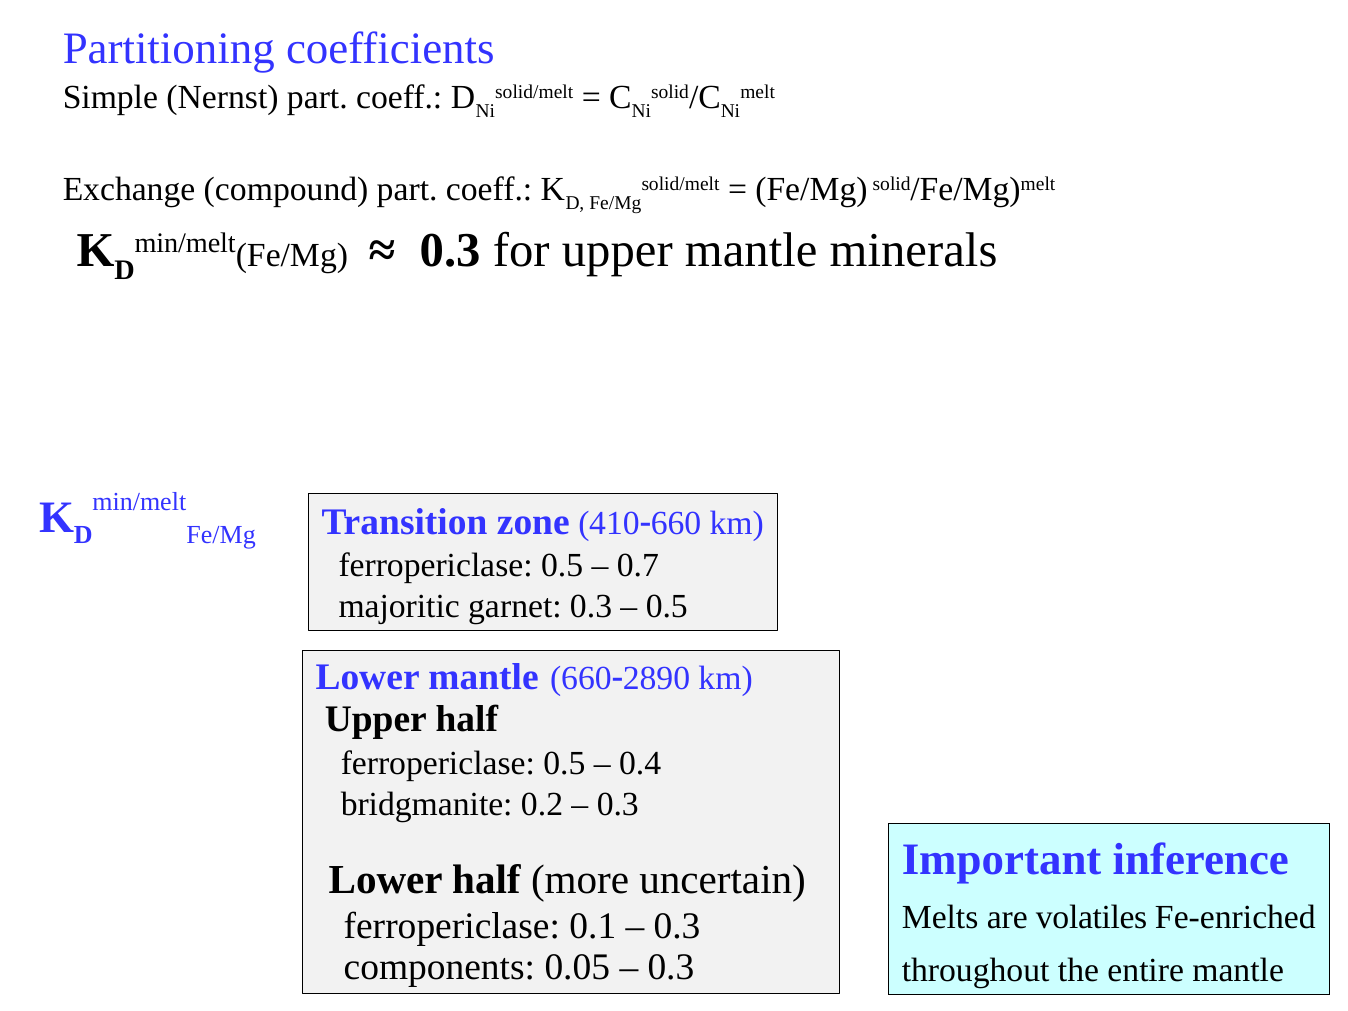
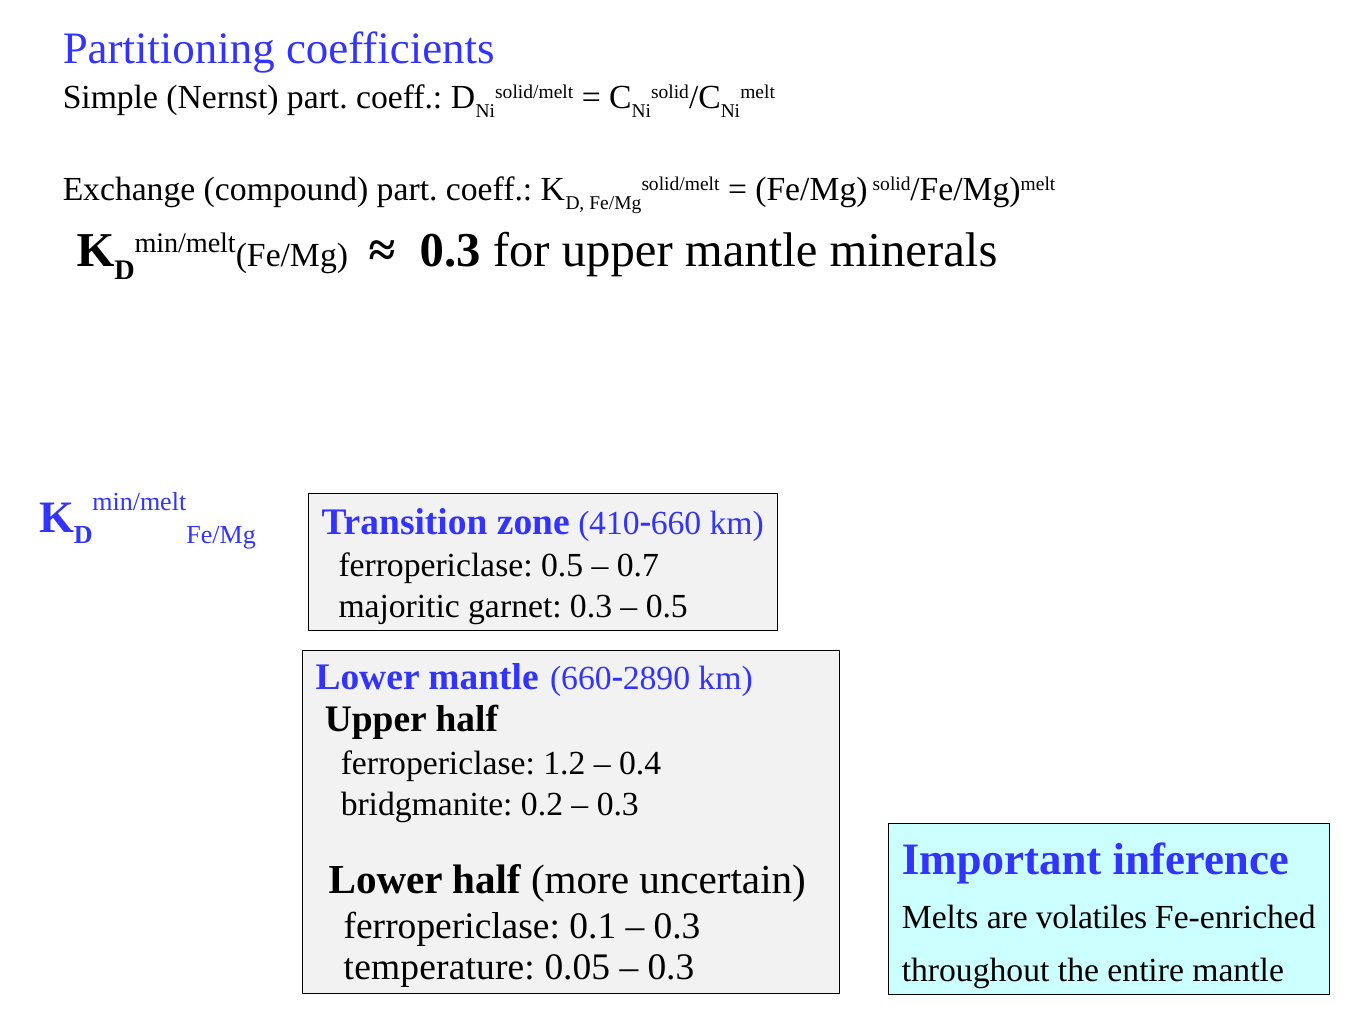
0.5: 0.5 -> 1.2 (564, 763)
components: components -> temperature (439, 967)
